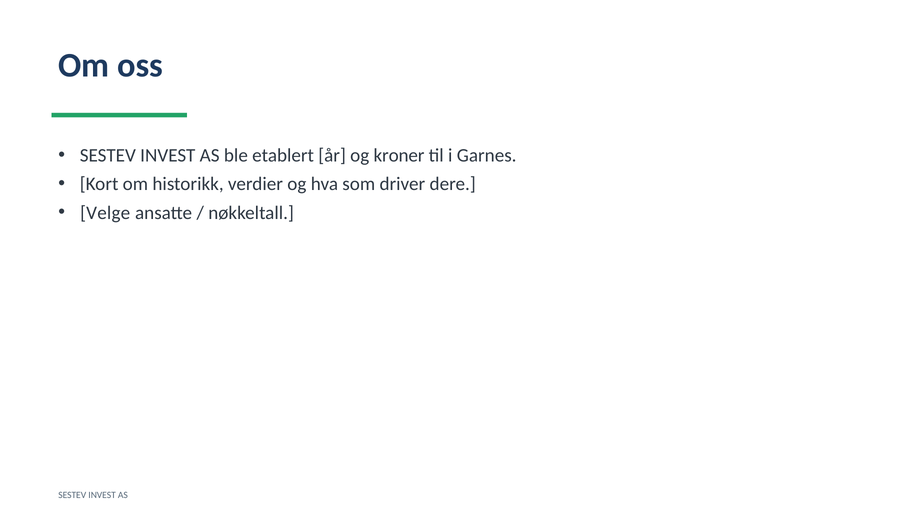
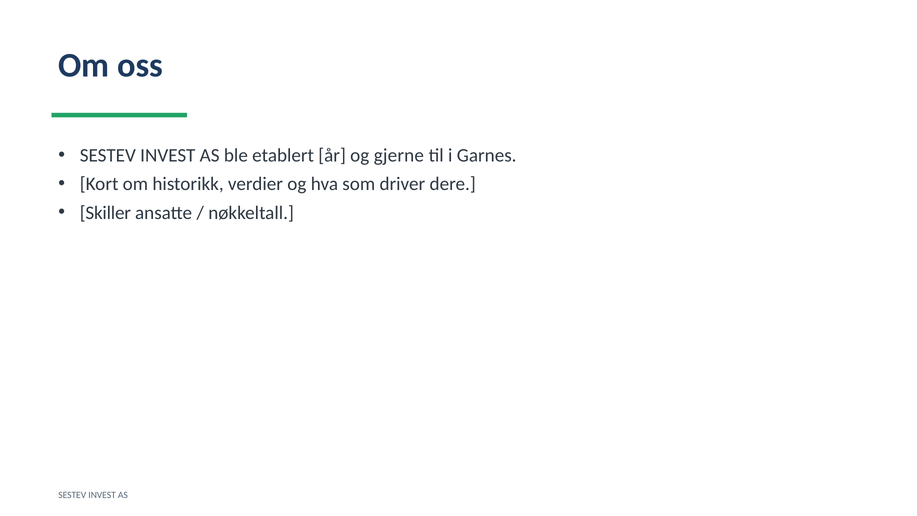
kroner: kroner -> gjerne (399, 155)
Velge: Velge -> Skiller (105, 213)
